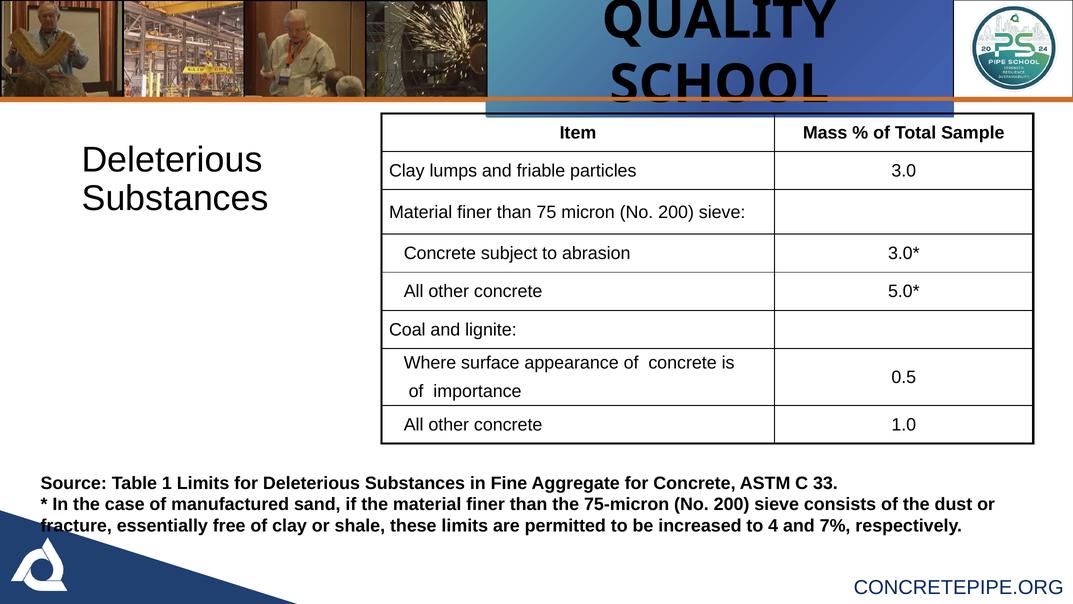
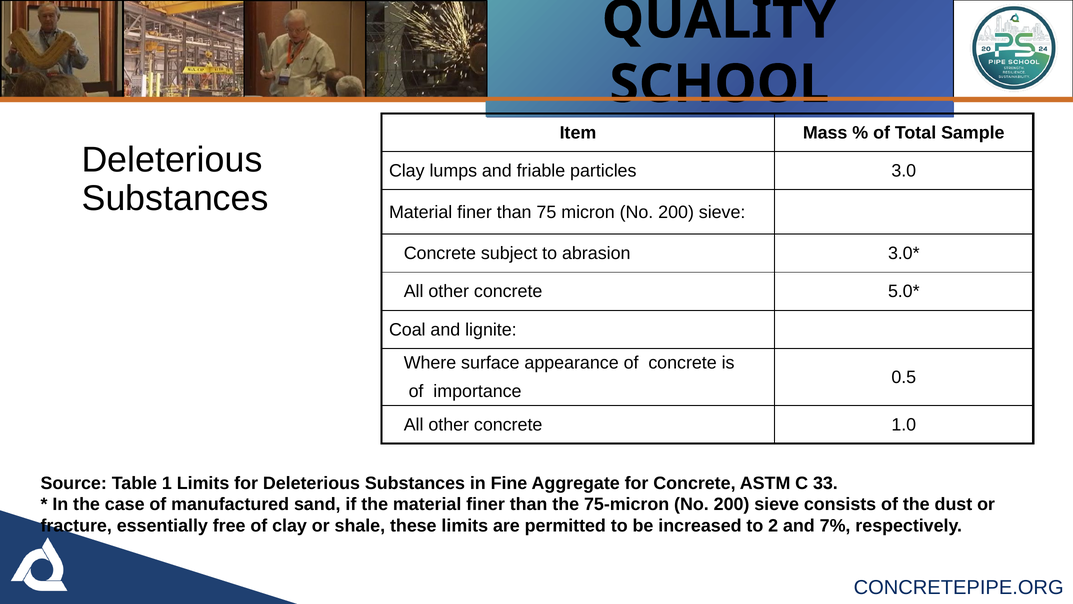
4: 4 -> 2 (773, 526)
